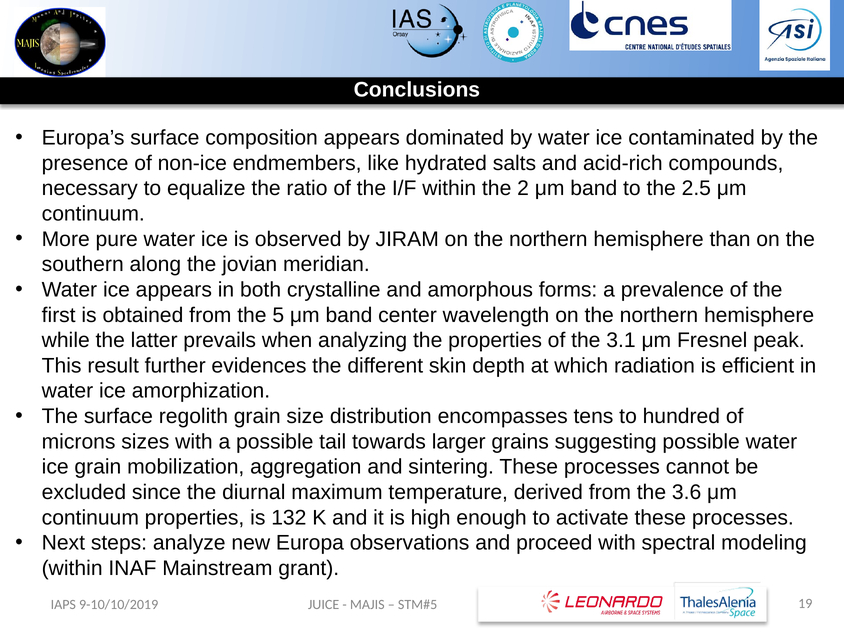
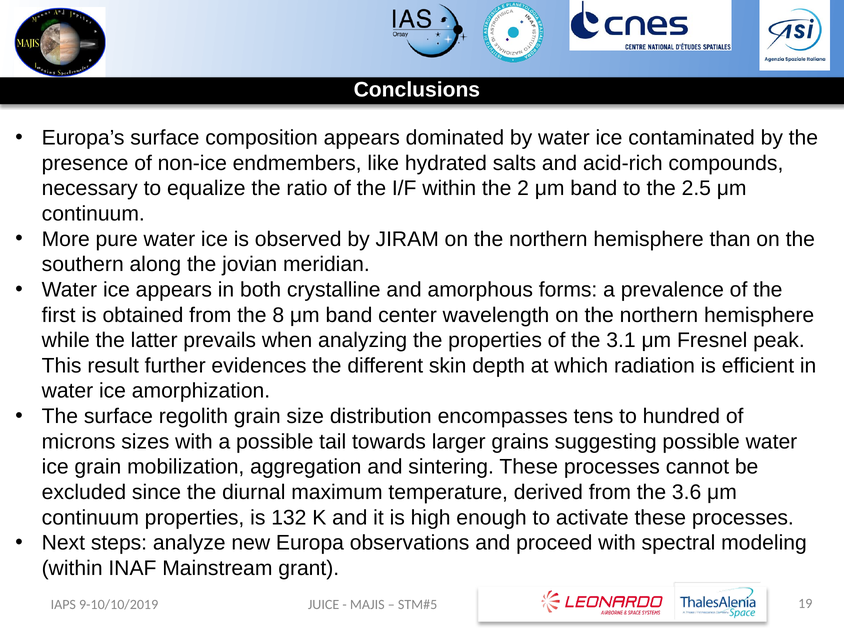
5: 5 -> 8 (278, 315)
